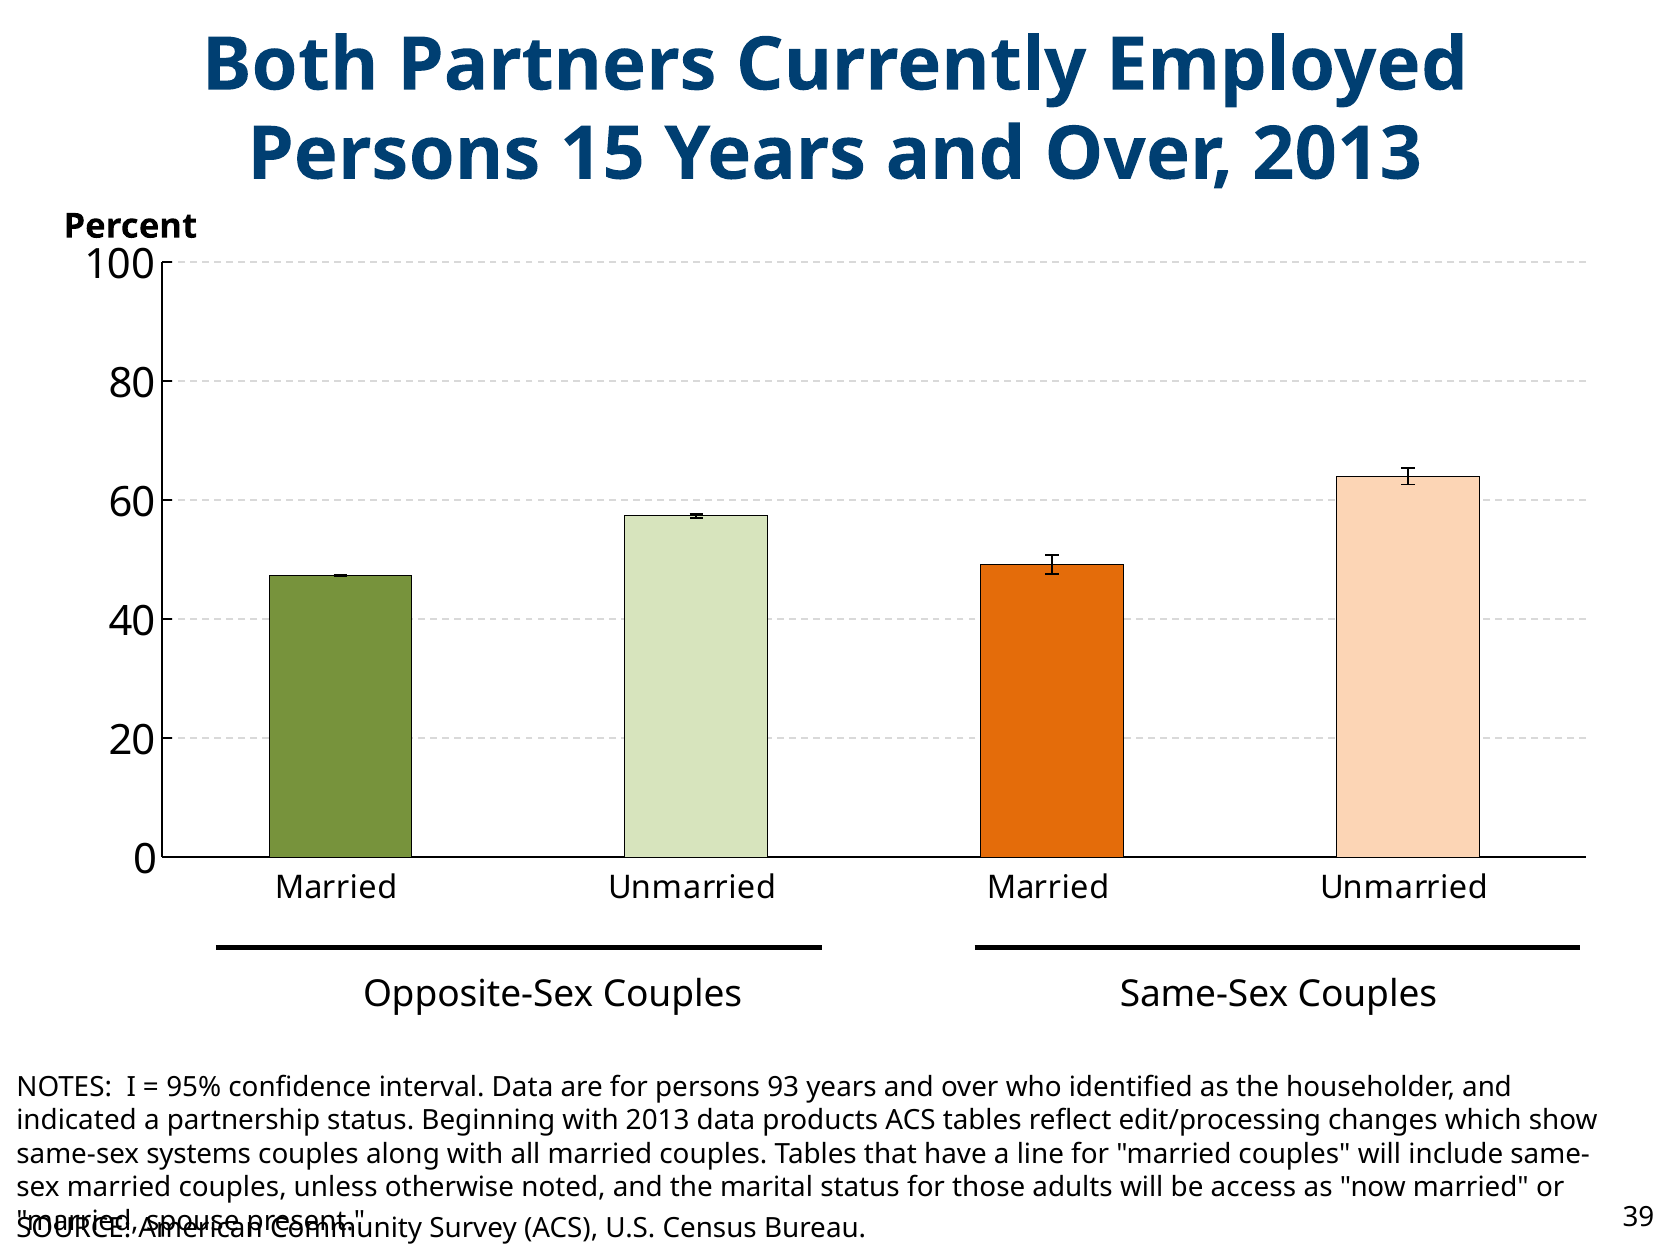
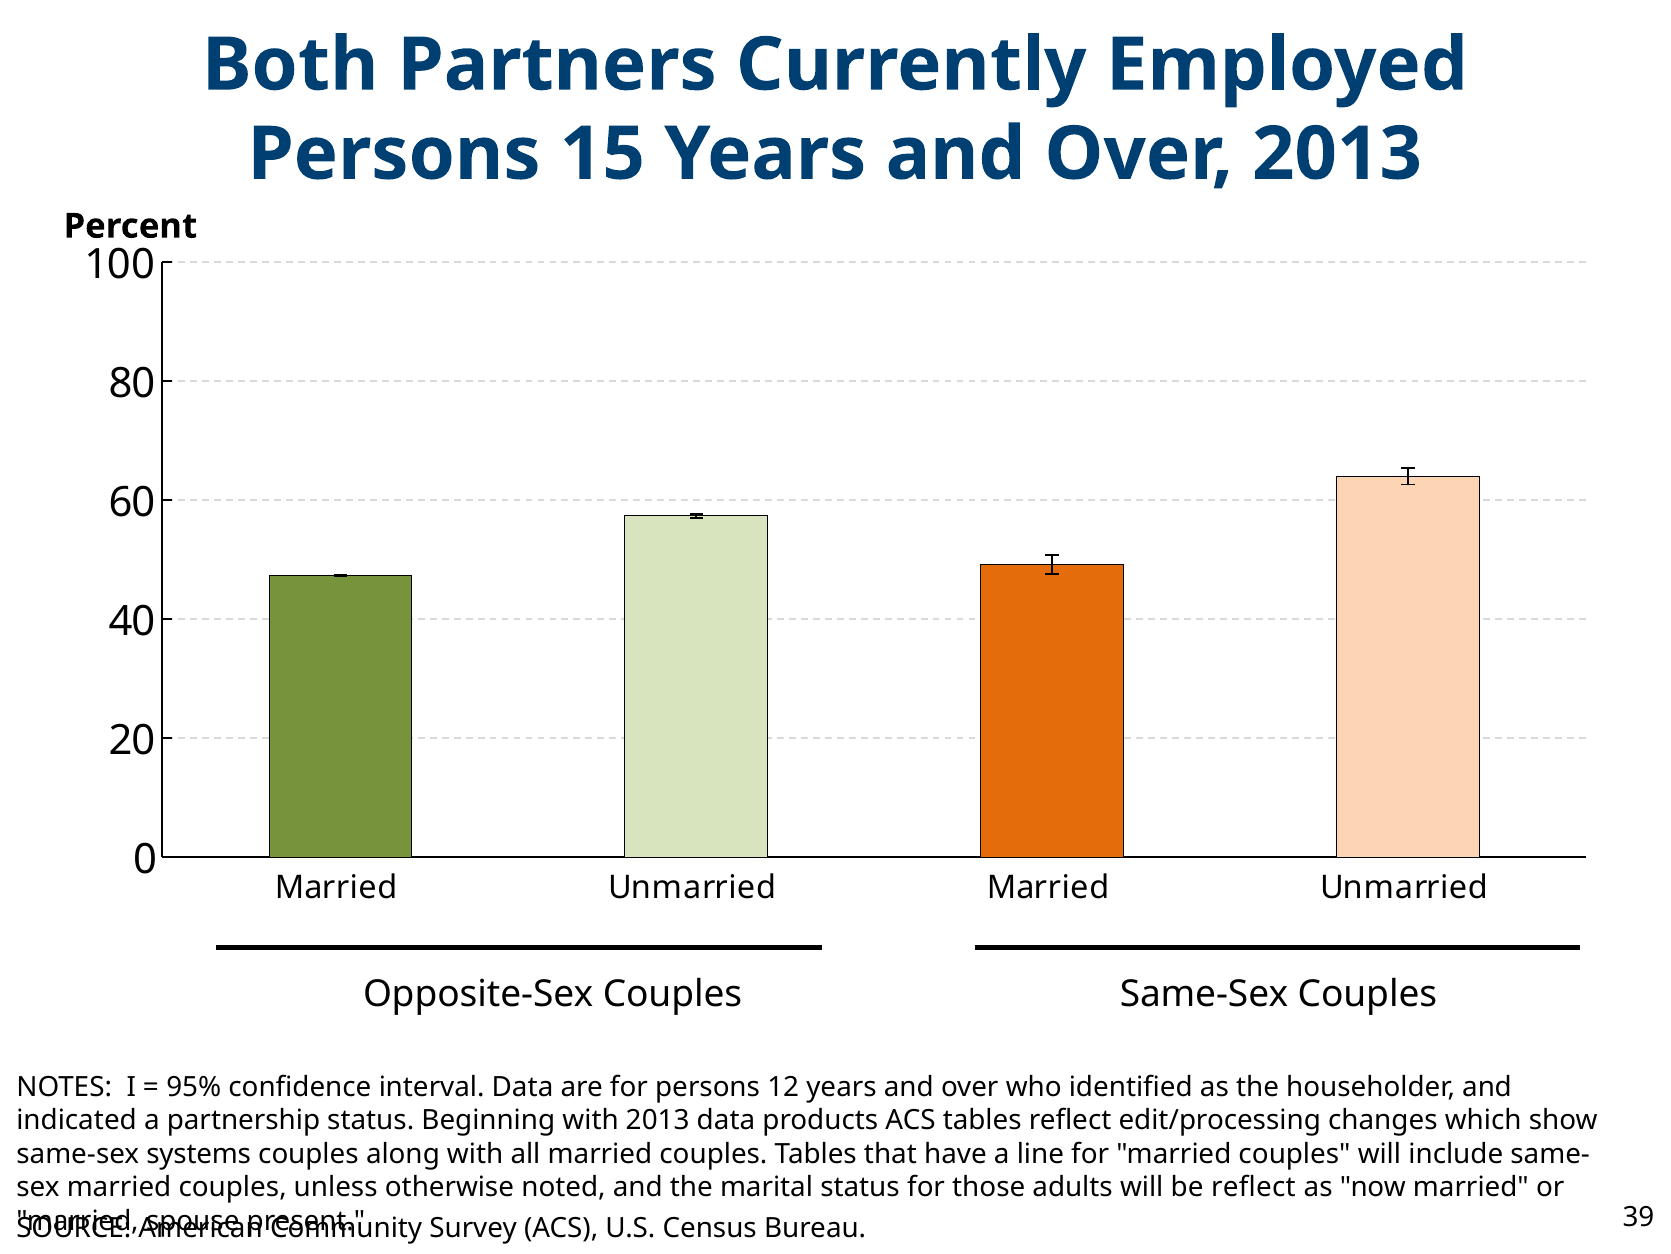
93: 93 -> 12 (783, 1086)
be access: access -> reflect (1253, 1187)
